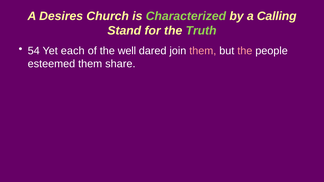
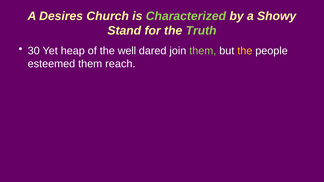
Calling: Calling -> Showy (277, 16)
54: 54 -> 30 (34, 51)
each: each -> heap (73, 51)
them colour: pink -> light green (203, 51)
the colour: pink -> yellow (245, 51)
share: share -> reach (120, 64)
